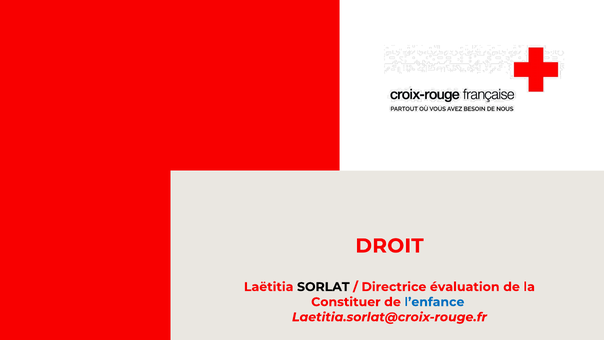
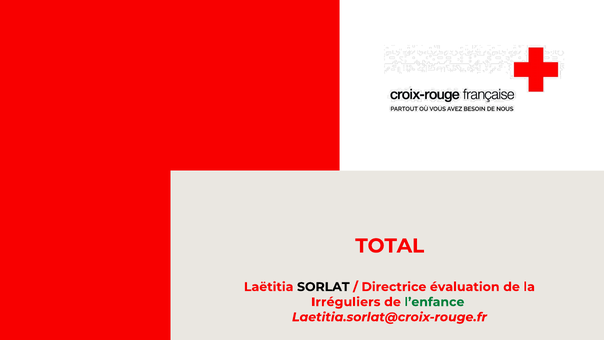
DROIT: DROIT -> TOTAL (390, 246)
Constituer: Constituer -> Irréguliers (346, 302)
l’enfance colour: blue -> green (434, 302)
